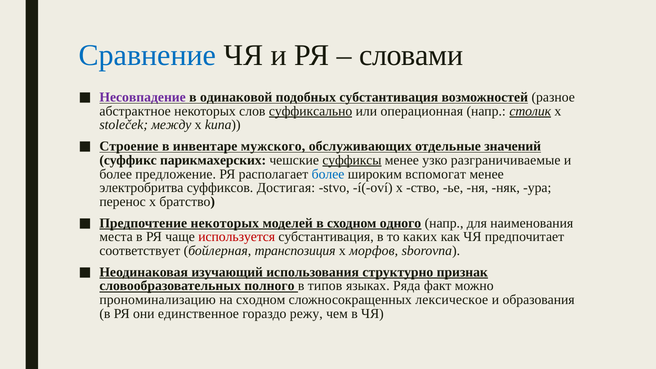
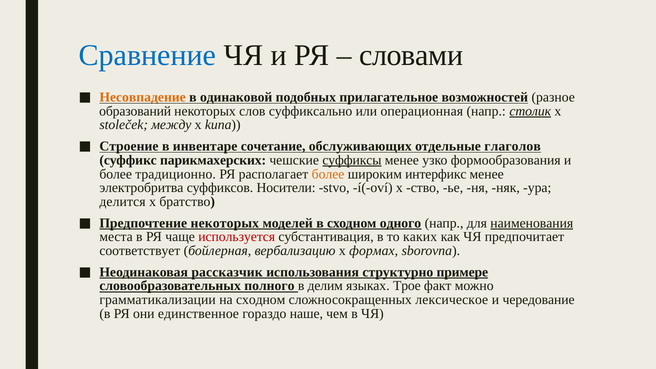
Несовпадение colour: purple -> orange (143, 97)
подобных субстантивация: субстантивация -> прилагательное (389, 97)
абстрактное: абстрактное -> образований (135, 111)
суффиксально underline: present -> none (311, 111)
мужского: мужского -> сочетание (273, 146)
значений: значений -> глаголов (513, 146)
разграничиваемые: разграничиваемые -> формообразования (506, 160)
предложение: предложение -> традиционно (176, 174)
более colour: blue -> orange (328, 174)
вспомогат: вспомогат -> интерфикс (436, 174)
Достигая: Достигая -> Носители (286, 188)
перенос: перенос -> делится (122, 202)
наименования underline: none -> present (532, 223)
транспозиция: транспозиция -> вербализацию (295, 251)
морфов: морфов -> формах (374, 251)
изучающий: изучающий -> рассказчик (227, 272)
признак: признак -> примере (462, 272)
типов: типов -> делим (325, 286)
Ряда: Ряда -> Трое (407, 286)
прономинализацию: прономинализацию -> грамматикализации (158, 300)
образования: образования -> чередование (539, 300)
режу: режу -> наше (306, 314)
